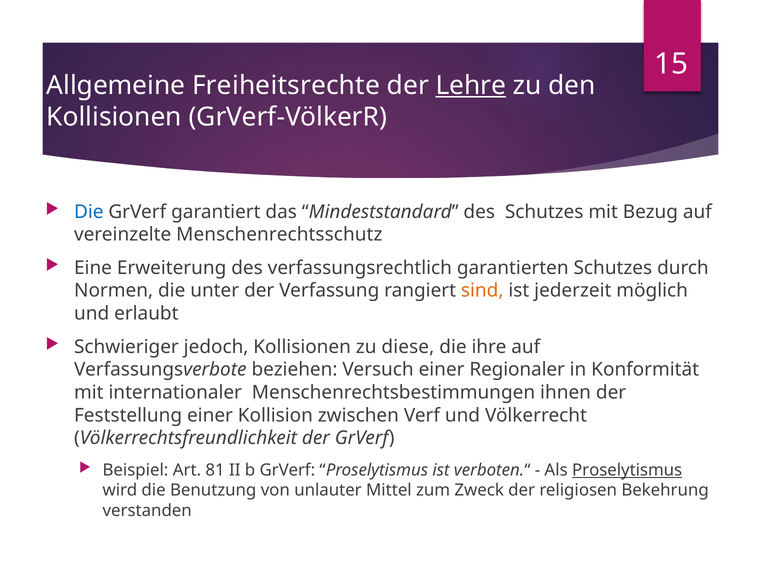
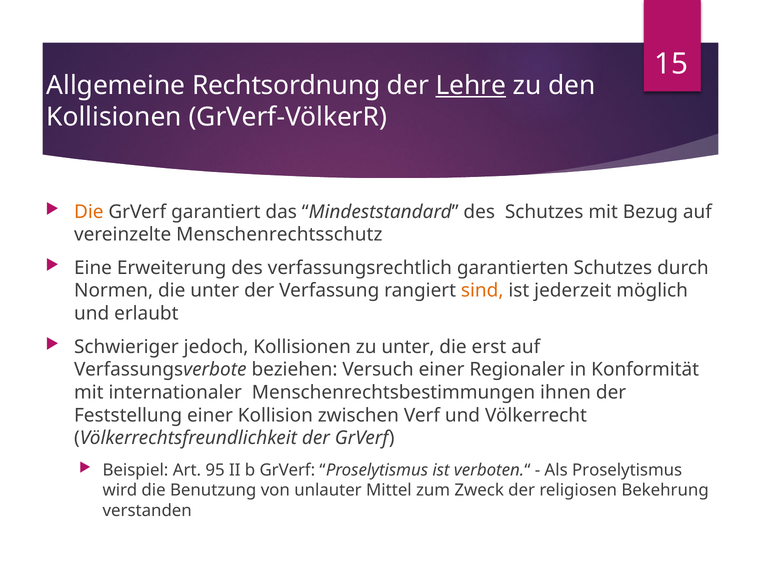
Freiheitsrechte: Freiheitsrechte -> Rechtsordnung (286, 85)
Die colour: blue -> orange (89, 212)
zu diese: diese -> unter (408, 347)
ihre: ihre -> erst (489, 347)
81: 81 -> 95 (215, 470)
Proselytismus underline: present -> none (627, 470)
